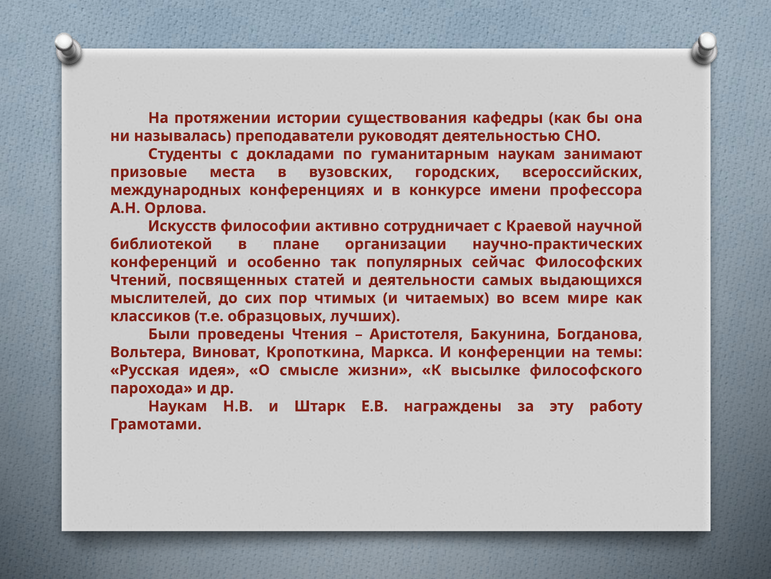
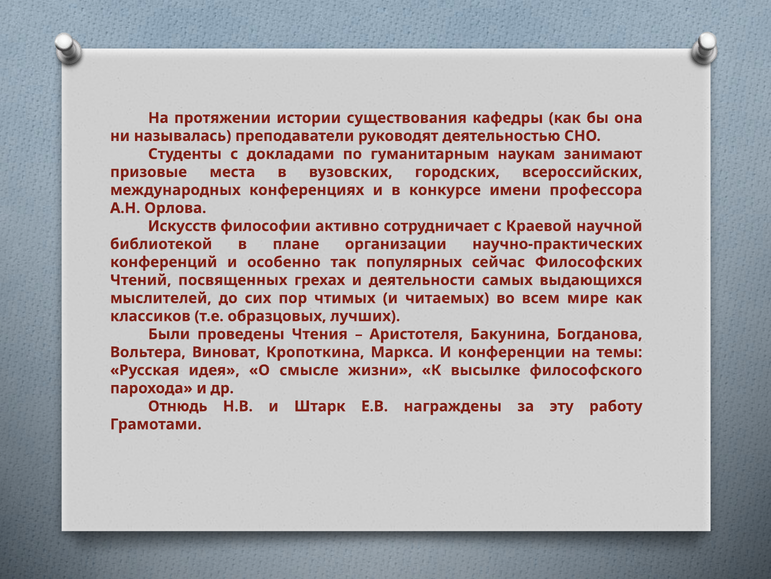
статей: статей -> грехах (320, 280)
Наукам: Наукам -> Отнюдь (178, 406)
